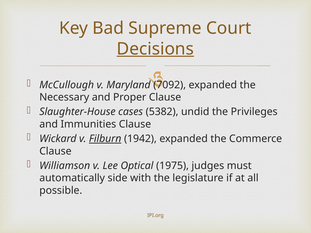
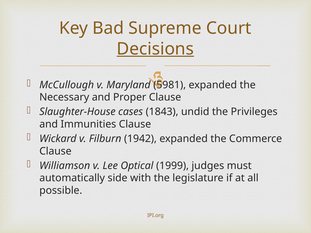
7092: 7092 -> 5981 (170, 85)
5382: 5382 -> 1843 (162, 112)
Filburn underline: present -> none (105, 139)
1975: 1975 -> 1999 (173, 166)
